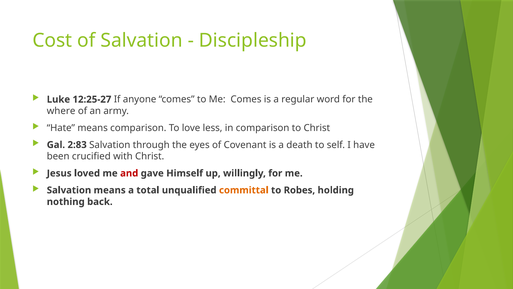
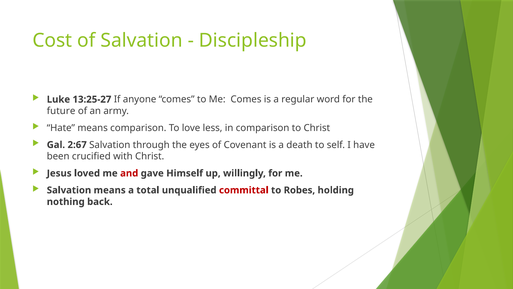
12:25-27: 12:25-27 -> 13:25-27 (92, 99)
where: where -> future (61, 111)
2:83: 2:83 -> 2:67 (77, 145)
committal colour: orange -> red (244, 190)
